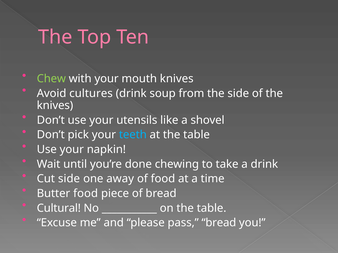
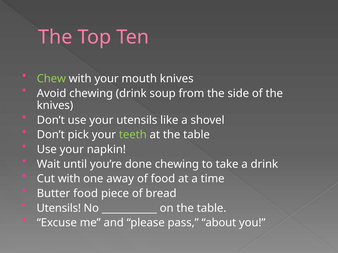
Avoid cultures: cultures -> chewing (91, 94)
teeth colour: light blue -> light green (133, 135)
Cut side: side -> with (69, 179)
Cultural: Cultural -> Utensils (59, 209)
pass bread: bread -> about (219, 223)
